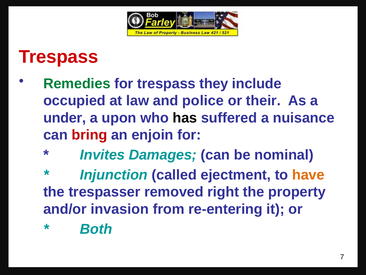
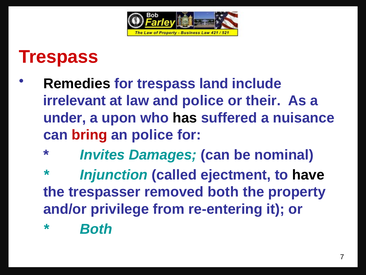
Remedies colour: green -> black (77, 83)
they: they -> land (214, 83)
occupied: occupied -> irrelevant (75, 101)
an enjoin: enjoin -> police (152, 135)
have colour: orange -> black (308, 175)
removed right: right -> both (223, 192)
invasion: invasion -> privilege (120, 209)
